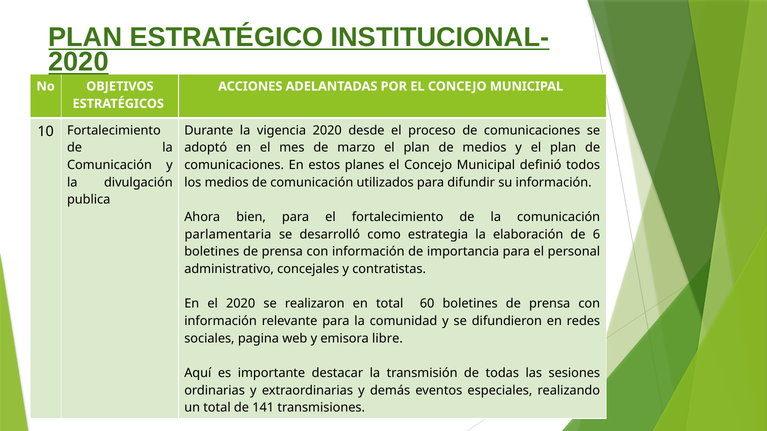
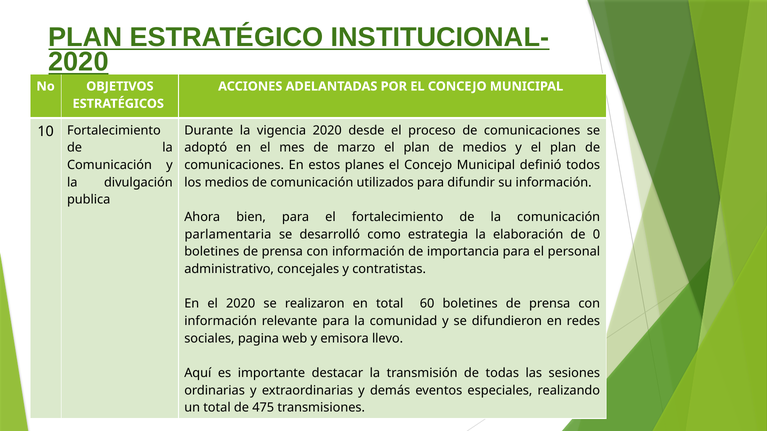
6: 6 -> 0 (596, 235)
libre: libre -> llevo (388, 339)
141: 141 -> 475 (263, 408)
